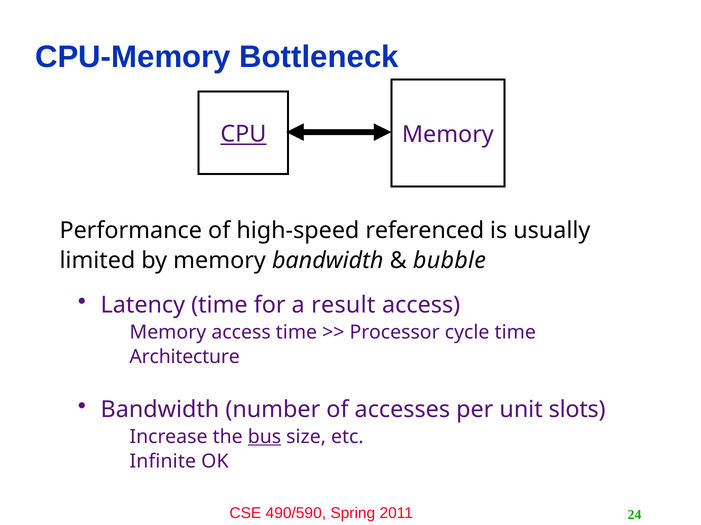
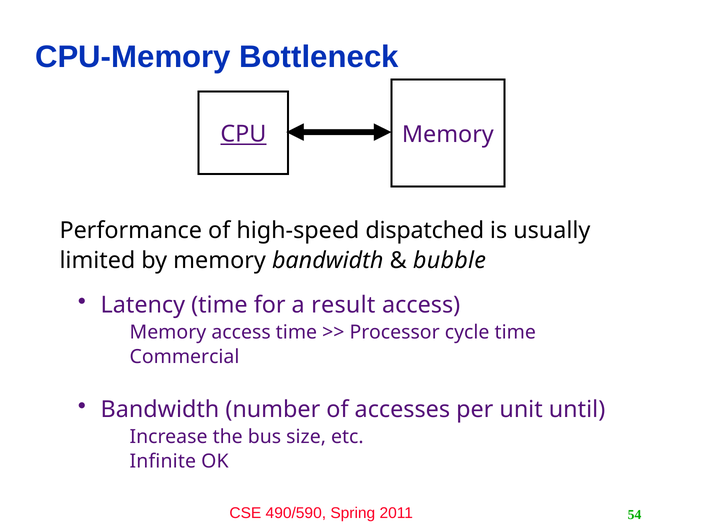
referenced: referenced -> dispatched (425, 231)
Architecture: Architecture -> Commercial (185, 358)
slots: slots -> until (577, 410)
bus underline: present -> none (265, 437)
24: 24 -> 54 (635, 515)
